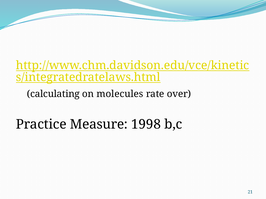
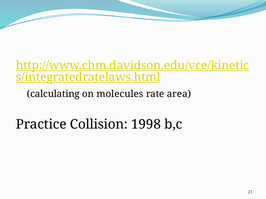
over: over -> area (179, 94)
Measure: Measure -> Collision (99, 125)
